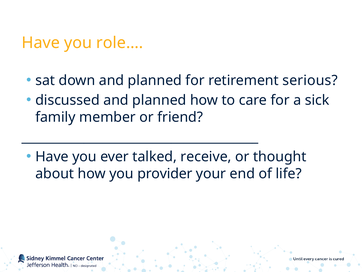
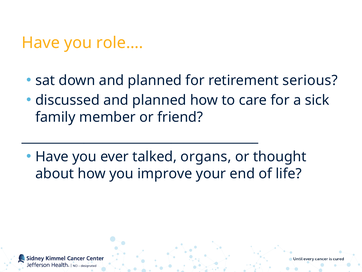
receive: receive -> organs (206, 156)
provider: provider -> improve (165, 173)
